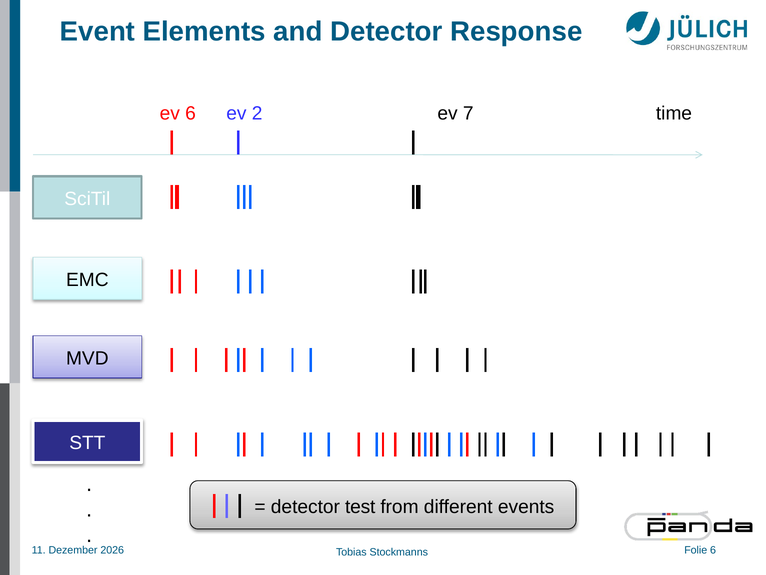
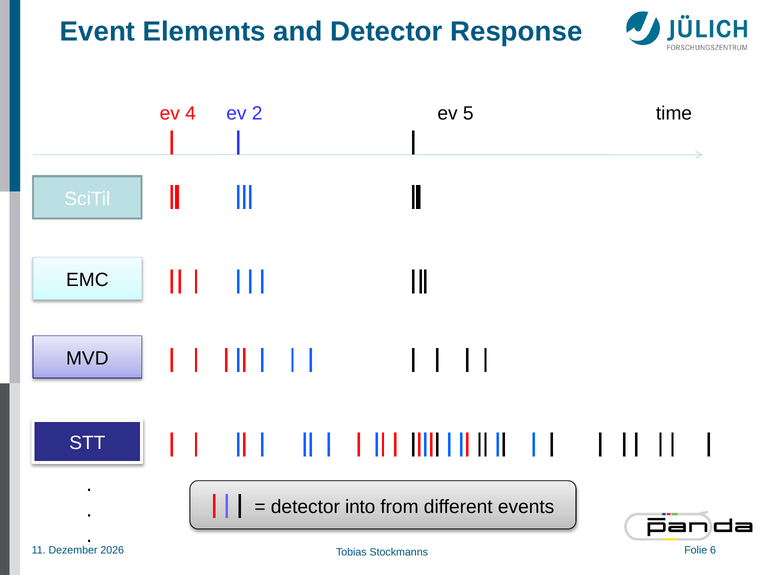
ev 6: 6 -> 4 (191, 113)
7: 7 -> 5 (468, 113)
test: test -> into (360, 506)
